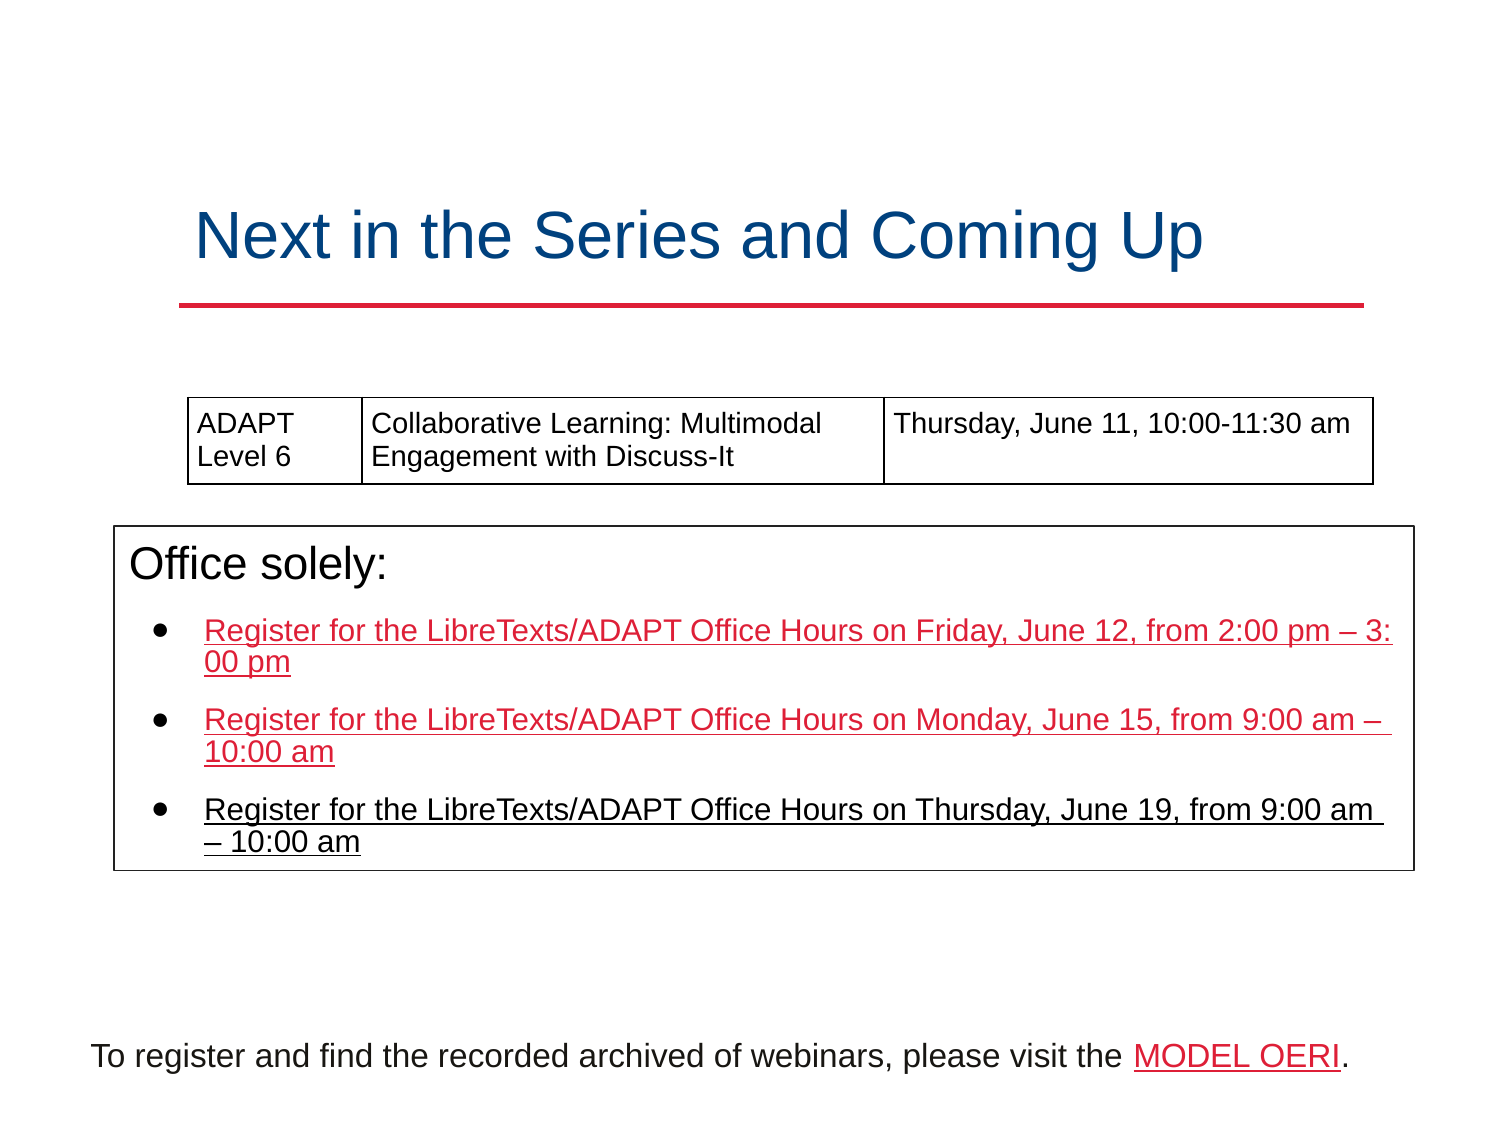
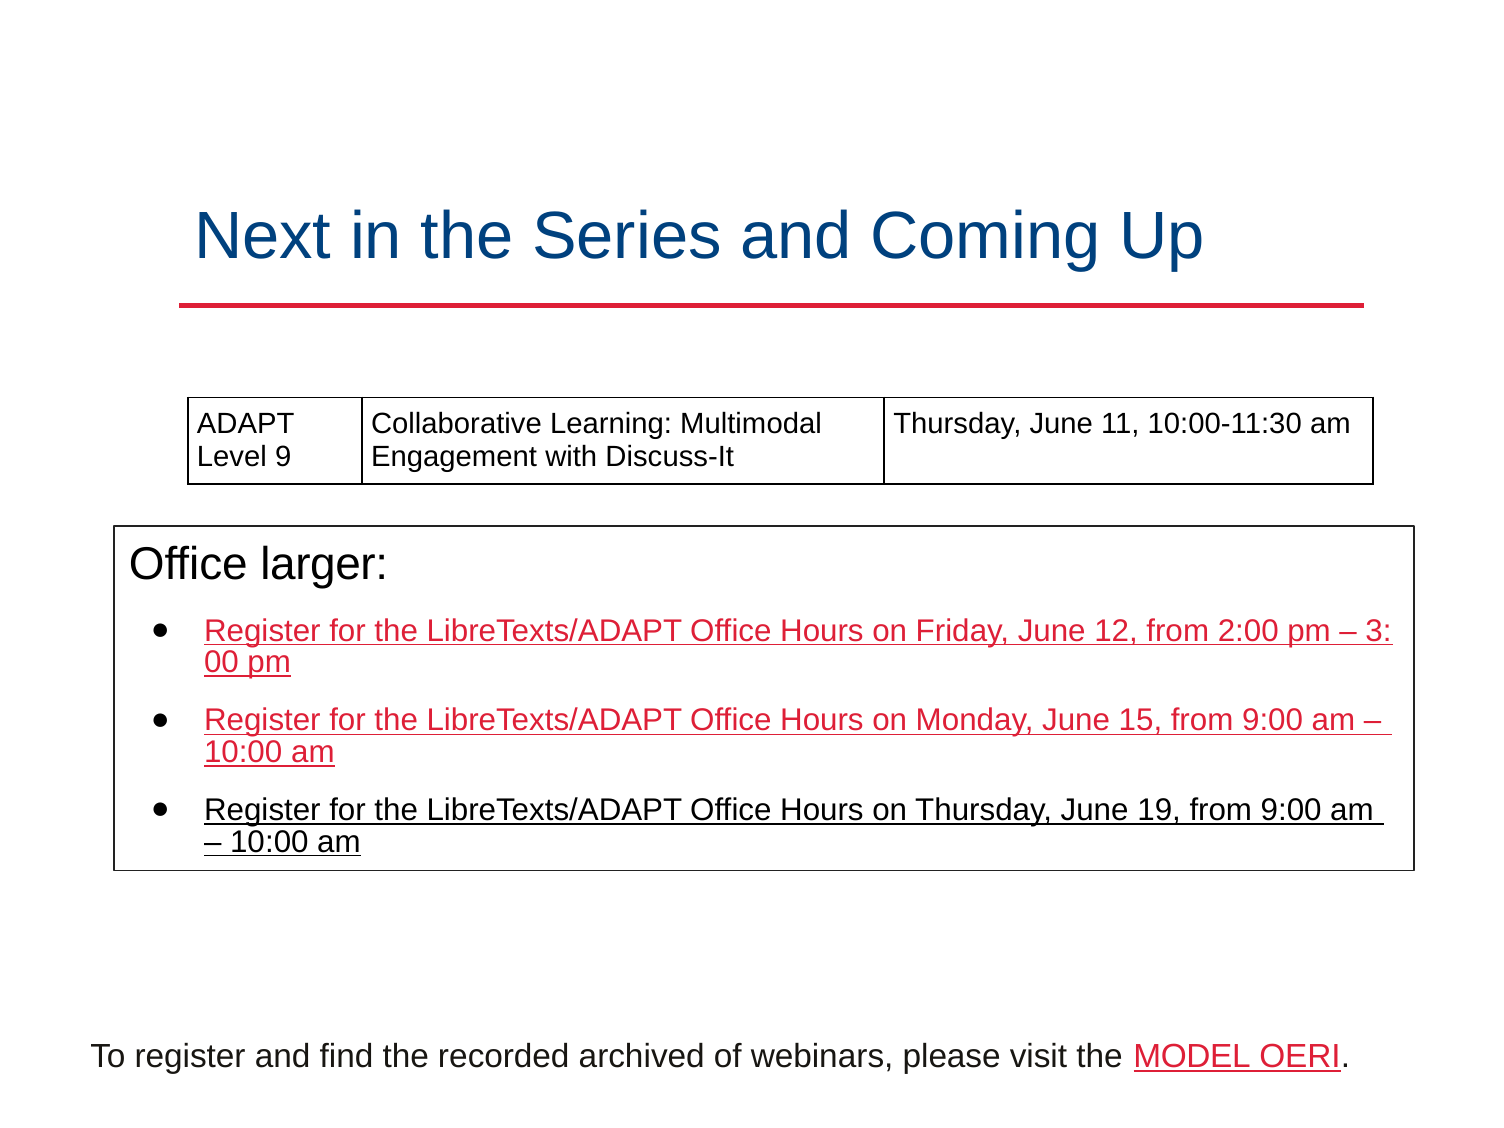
6: 6 -> 9 (283, 457)
solely: solely -> larger (324, 564)
